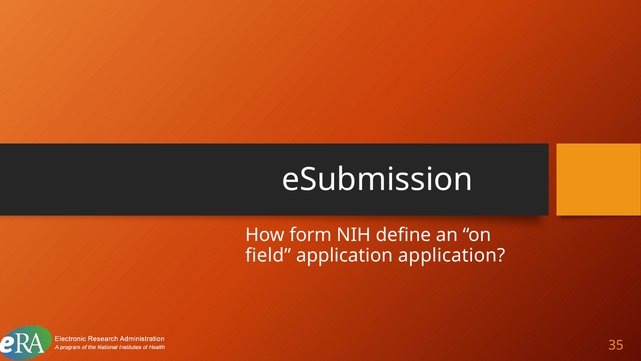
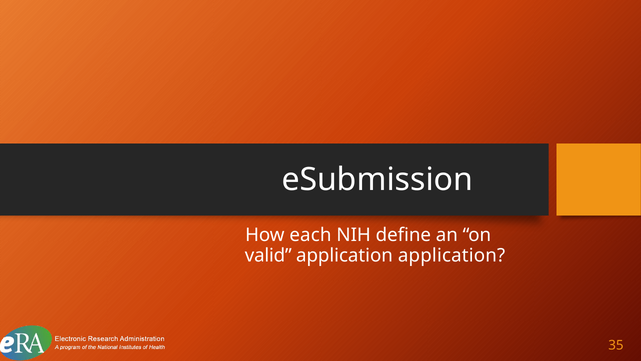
form: form -> each (310, 235)
field: field -> valid (268, 255)
